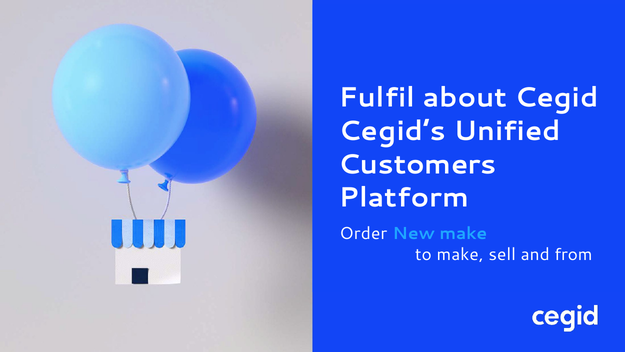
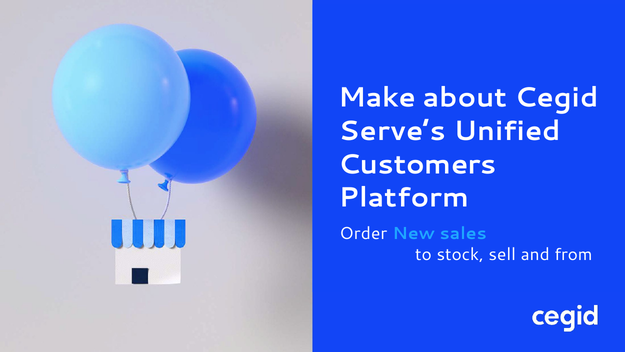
Fulfil: Fulfil -> Make (377, 97)
Cegid’s: Cegid’s -> Serve’s (392, 131)
New make: make -> sales (463, 233)
to make: make -> stock (460, 254)
